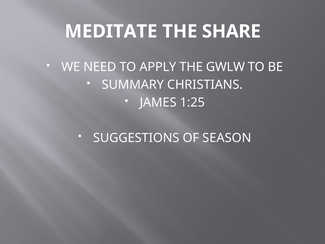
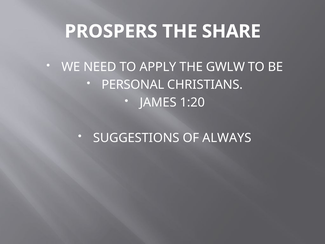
MEDITATE: MEDITATE -> PROSPERS (111, 31)
SUMMARY: SUMMARY -> PERSONAL (133, 85)
1:25: 1:25 -> 1:20 (192, 102)
SEASON: SEASON -> ALWAYS (227, 138)
